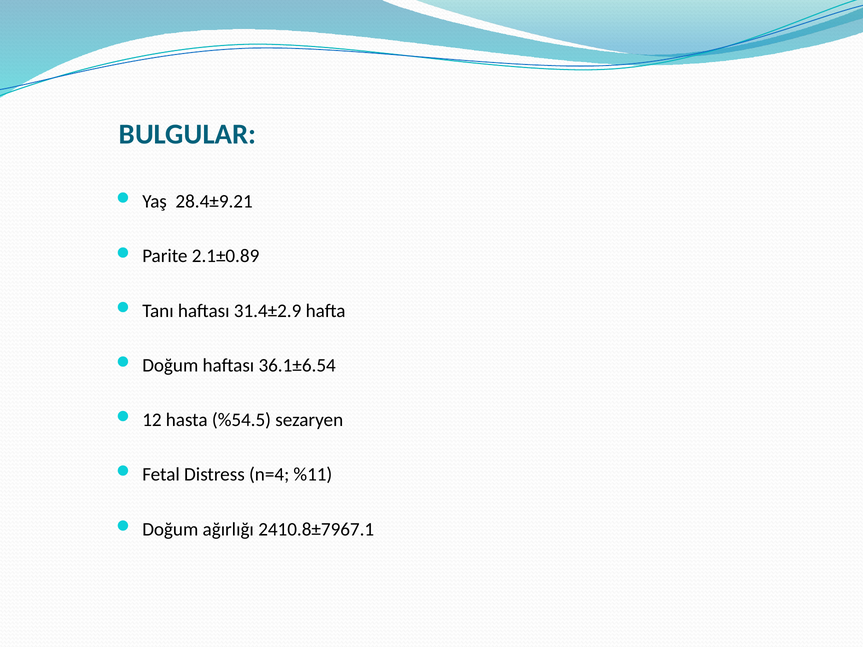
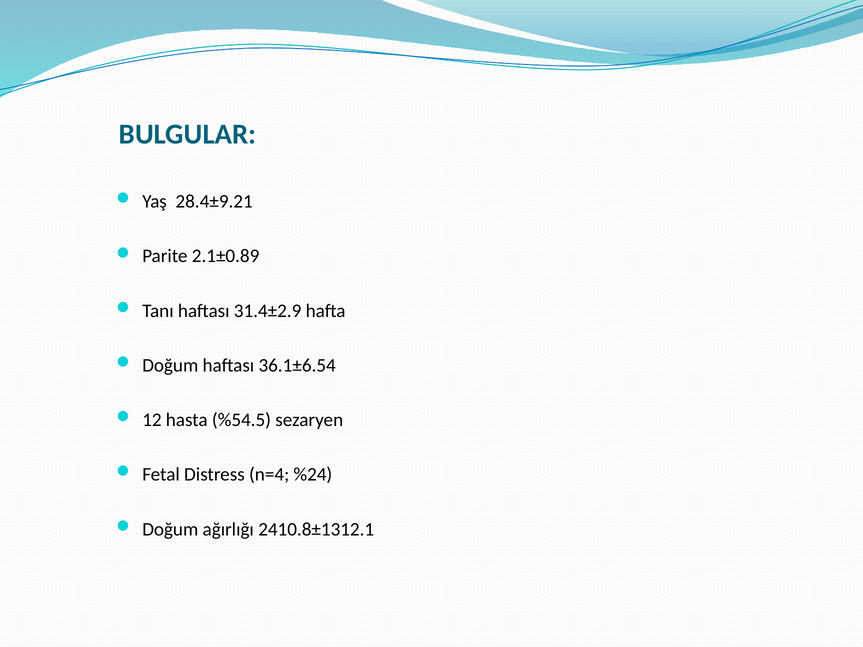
%11: %11 -> %24 (313, 475)
2410.8±7967.1: 2410.8±7967.1 -> 2410.8±1312.1 (316, 529)
